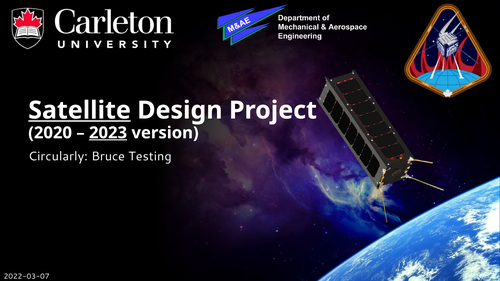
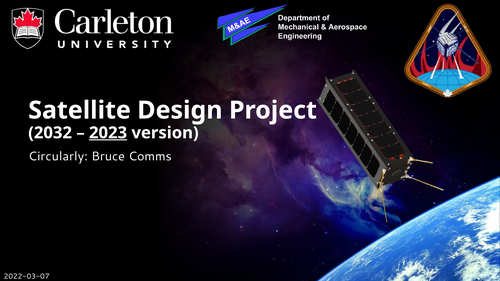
Satellite underline: present -> none (80, 110)
2020: 2020 -> 2032 (50, 133)
Testing: Testing -> Comms (150, 157)
